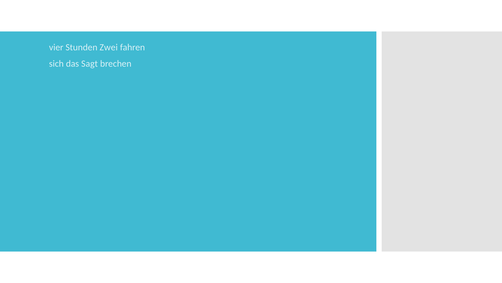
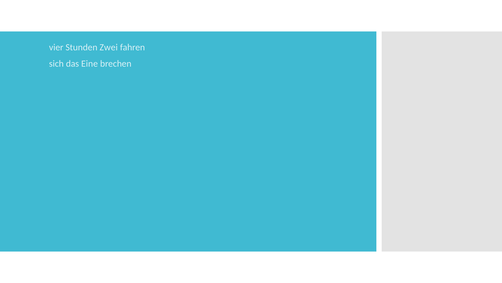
Sagt: Sagt -> Eine (90, 64)
